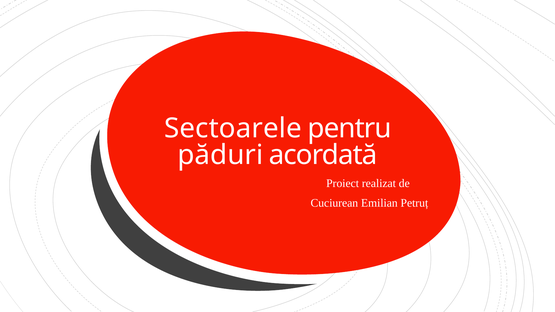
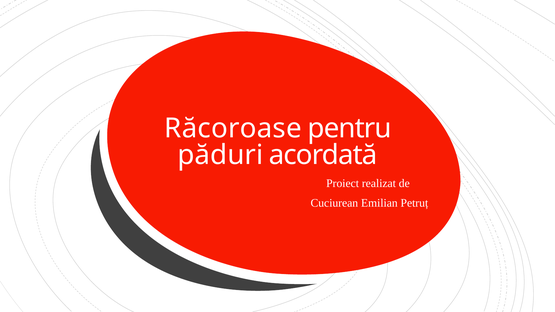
Sectoarele: Sectoarele -> Răcoroase (233, 128)
